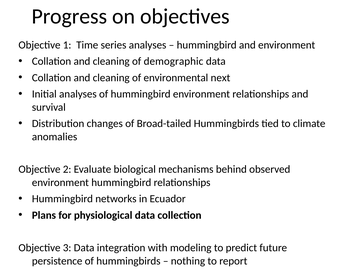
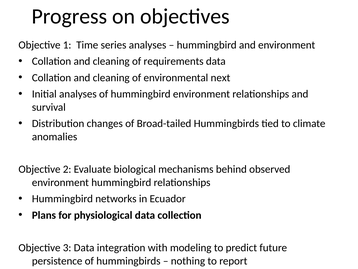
demographic: demographic -> requirements (174, 61)
